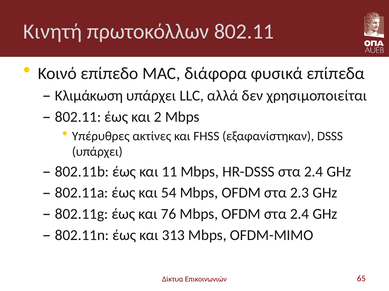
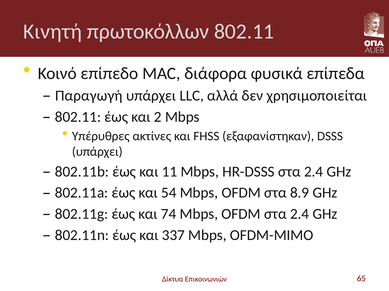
Κλιμάκωση: Κλιμάκωση -> Παραγωγή (89, 96)
2.3: 2.3 -> 8.9 (300, 193)
76: 76 -> 74 (169, 214)
313: 313 -> 337 (173, 236)
